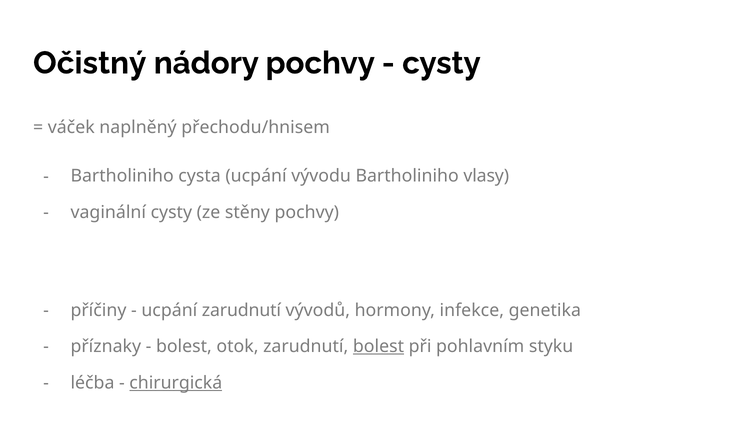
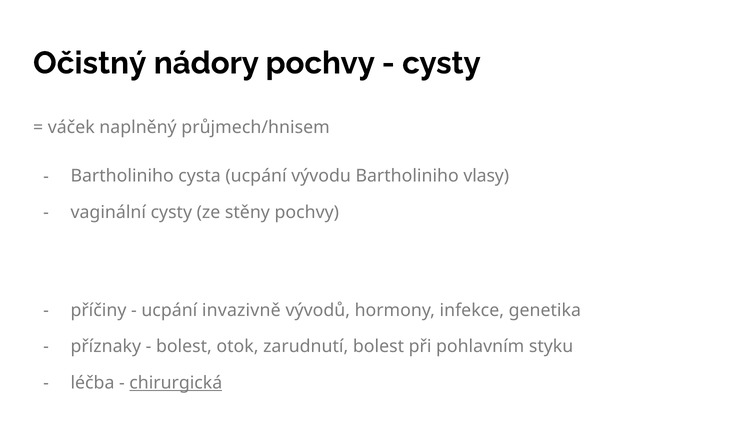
přechodu/hnisem: přechodu/hnisem -> průjmech/hnisem (256, 127)
ucpání zarudnutí: zarudnutí -> invazivně (241, 310)
bolest underline: present -> none (378, 346)
